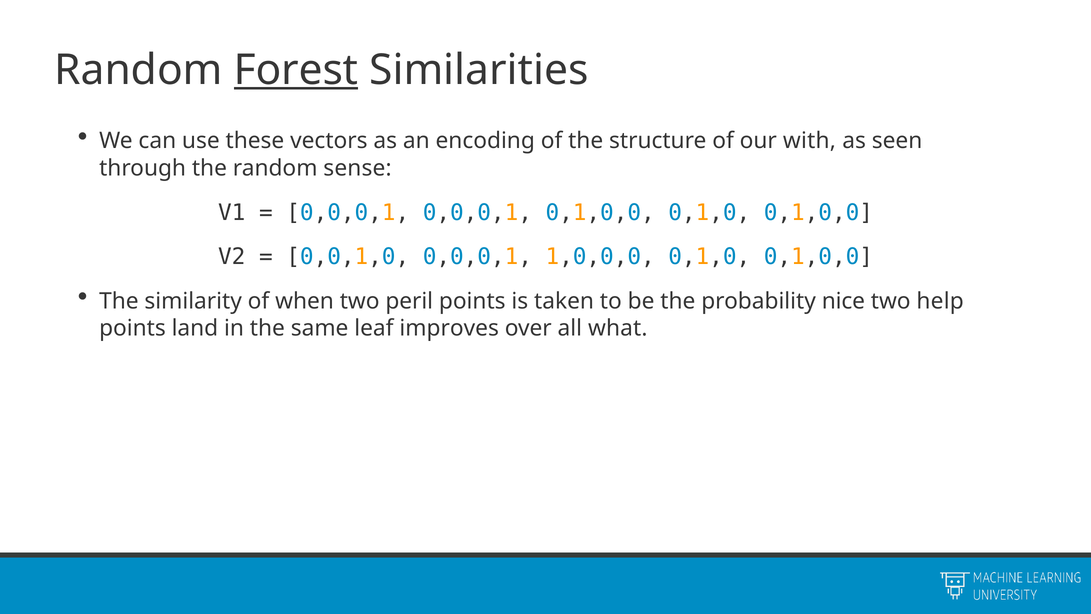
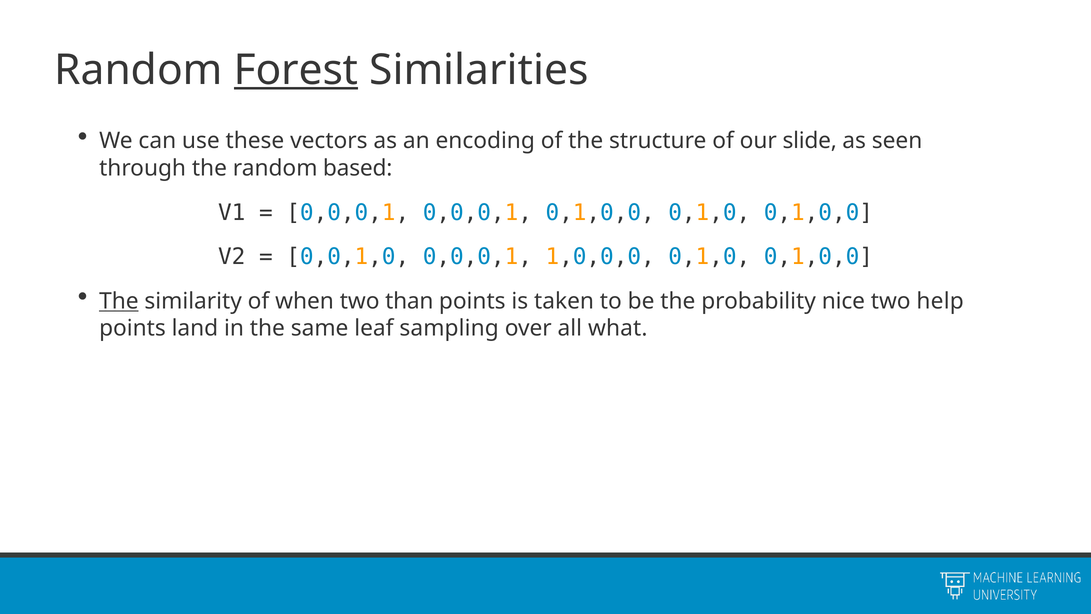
with: with -> slide (810, 141)
sense: sense -> based (358, 168)
The underline: none -> present (119, 301)
peril: peril -> than (409, 301)
improves: improves -> sampling (449, 328)
